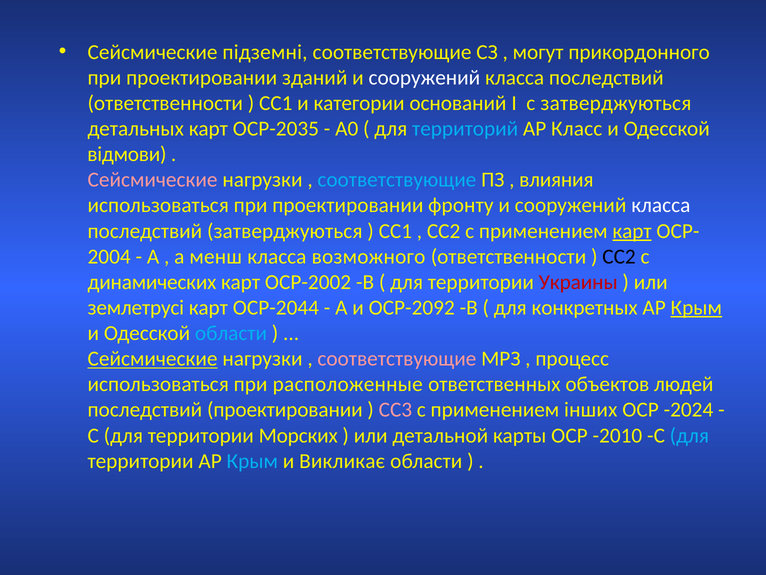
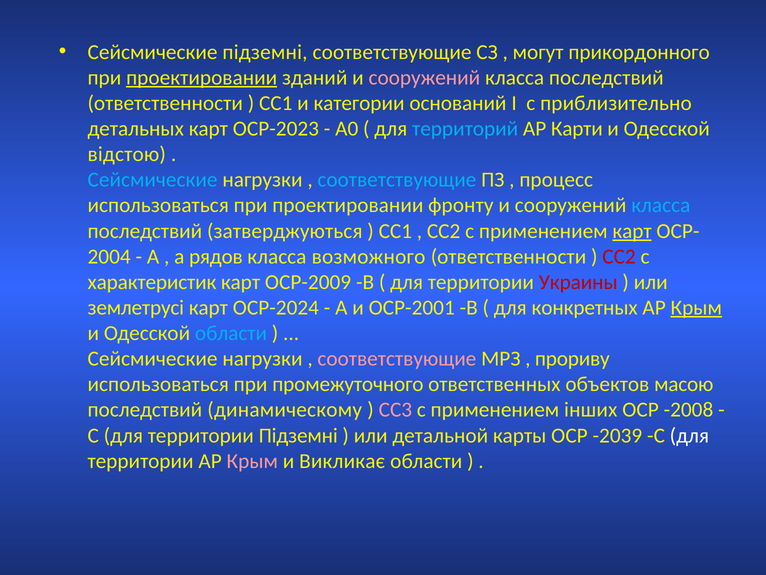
проектировании underline: none -> present (202, 78)
сооружений colour: white -> pink (424, 78)
с затверджуються: затверджуються -> приблизительно (616, 103)
ОСР-2035: ОСР-2035 -> ОСР-2023 (276, 129)
Класс: Класс -> Карти (577, 129)
відмови: відмови -> відстою (127, 154)
Сейсмические colour: pink -> light blue (153, 180)
влияния: влияния -> процесс (556, 180)
класса colour: white -> light blue (661, 205)
менш: менш -> рядов (216, 256)
СС2 colour: black -> red (619, 256)
динамических: динамических -> характеристик (152, 282)
ОСР-2002: ОСР-2002 -> ОСР-2009 (308, 282)
ОСР-2044: ОСР-2044 -> ОСР-2024 (276, 307)
ОСР-2092: ОСР-2092 -> ОСР-2001 (412, 307)
Сейсмические underline: present -> none (153, 359)
процесс: процесс -> прориву (572, 359)
расположенные: расположенные -> промежуточного (348, 384)
людей: людей -> масою (684, 384)
последствий проектировании: проектировании -> динамическому (285, 410)
-2024: -2024 -> -2008 (688, 410)
территории Морских: Морских -> Підземні (298, 435)
-2010: -2010 -> -2039 (617, 435)
для colour: light blue -> white (689, 435)
Крым colour: light blue -> pink (252, 461)
